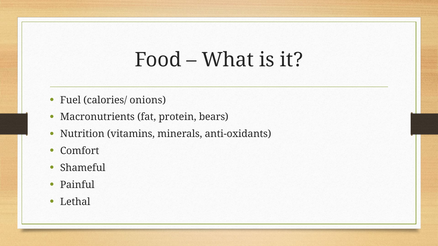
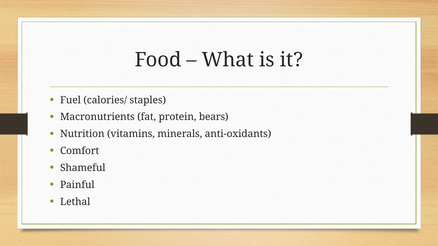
onions: onions -> staples (148, 100)
